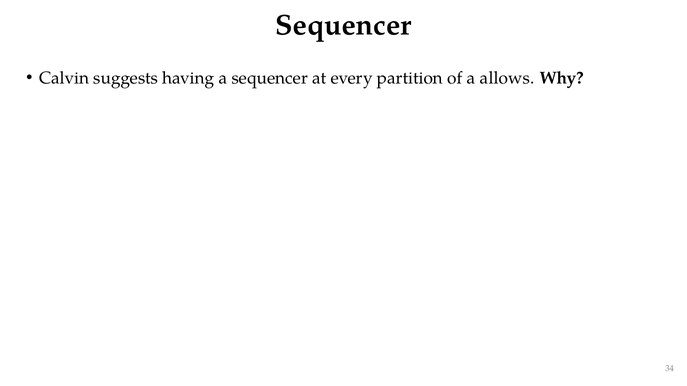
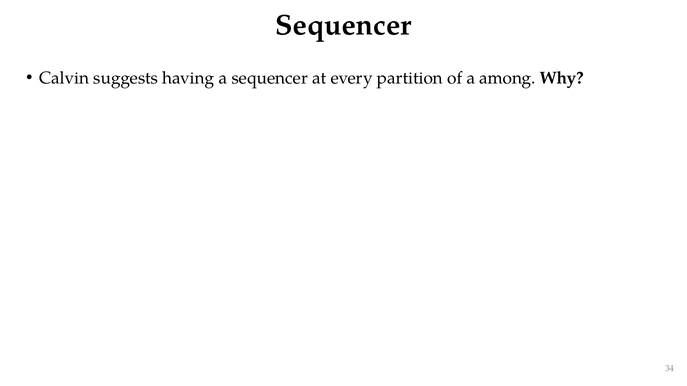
allows: allows -> among (507, 78)
